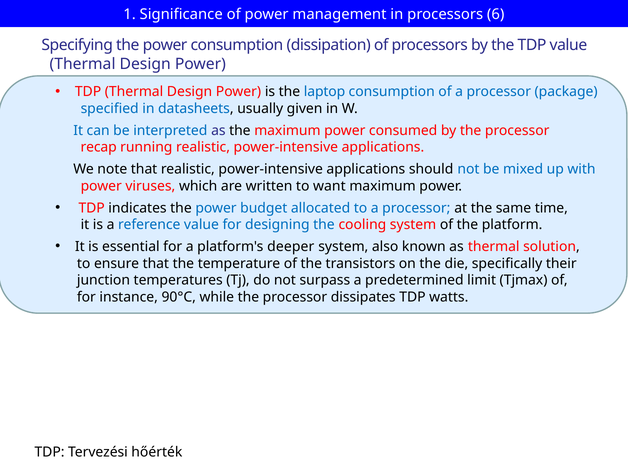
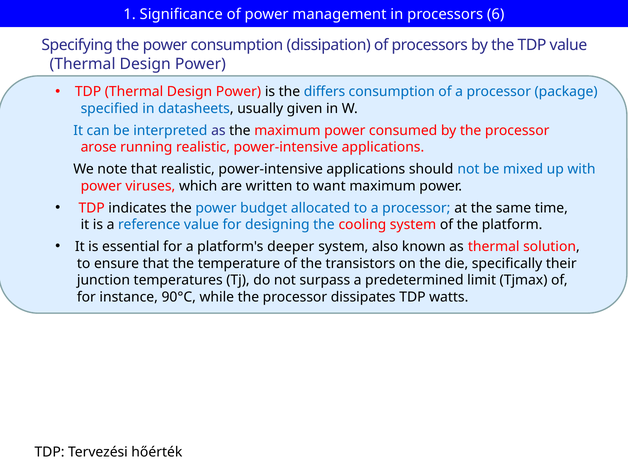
laptop: laptop -> differs (325, 92)
recap: recap -> arose (99, 147)
